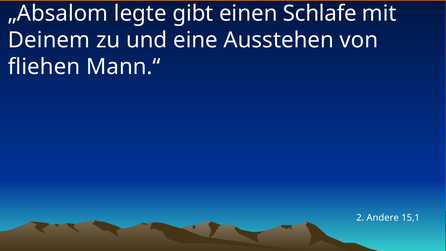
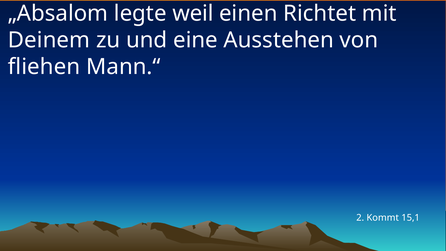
gibt: gibt -> weil (193, 13)
Schlafe: Schlafe -> Richtet (320, 13)
Andere: Andere -> Kommt (383, 218)
